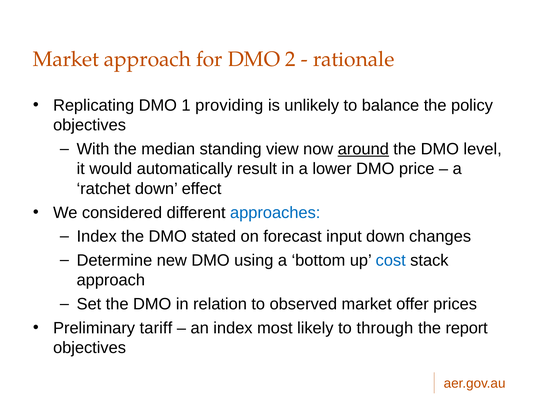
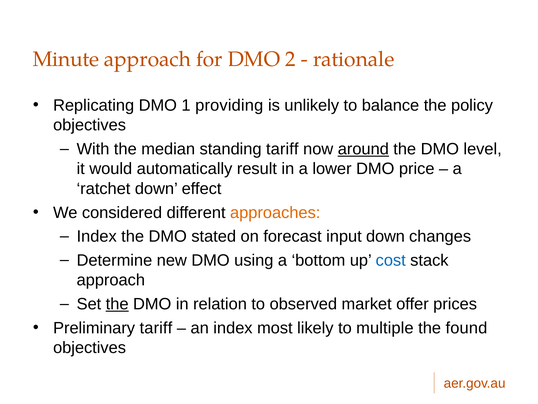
Market: Market -> Minute (66, 59)
standing view: view -> tariff (282, 149)
approaches colour: blue -> orange (275, 212)
the underline: none -> present (117, 304)
through: through -> multiple (385, 328)
report: report -> found (466, 328)
